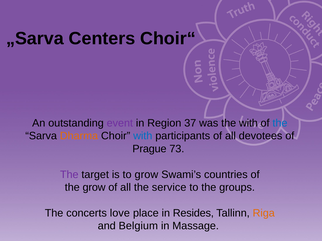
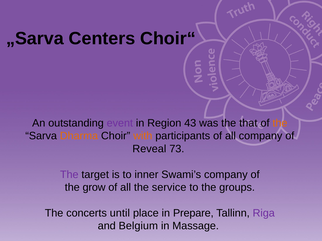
37: 37 -> 43 (190, 123)
the with: with -> that (248, 123)
the colour: blue -> orange (280, 123)
with colour: blue -> orange (143, 136)
all devotees: devotees -> company (261, 136)
Prague: Prague -> Reveal (149, 149)
to grow: grow -> inner (146, 175)
Swami’s countries: countries -> company (226, 175)
love: love -> until (120, 213)
Resides: Resides -> Prepare (193, 213)
Riga colour: orange -> purple (264, 213)
